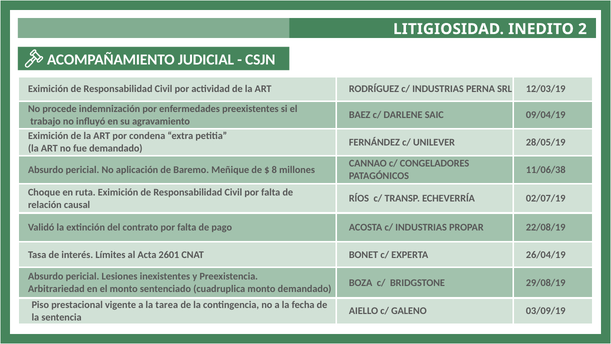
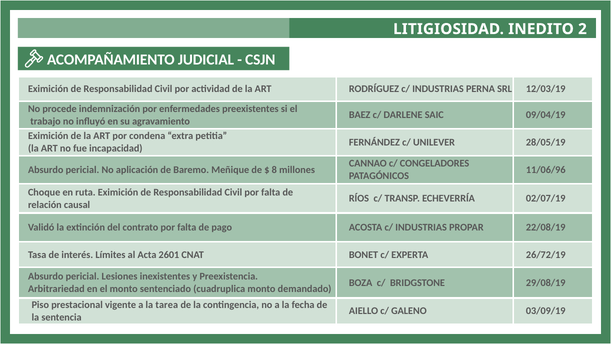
fue demandado: demandado -> incapacidad (116, 148)
11/06/38: 11/06/38 -> 11/06/96 (546, 170)
26/04/19: 26/04/19 -> 26/72/19 (546, 254)
